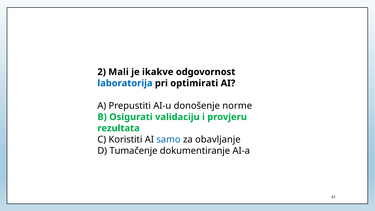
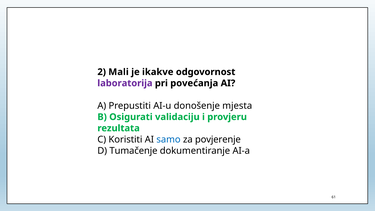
laboratorija colour: blue -> purple (125, 83)
optimirati: optimirati -> povećanja (194, 83)
norme: norme -> mjesta (237, 106)
obavljanje: obavljanje -> povjerenje (218, 139)
